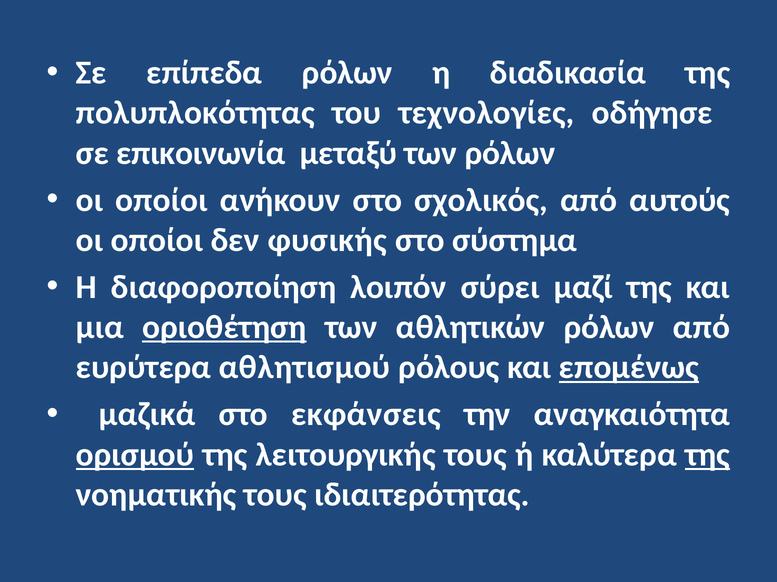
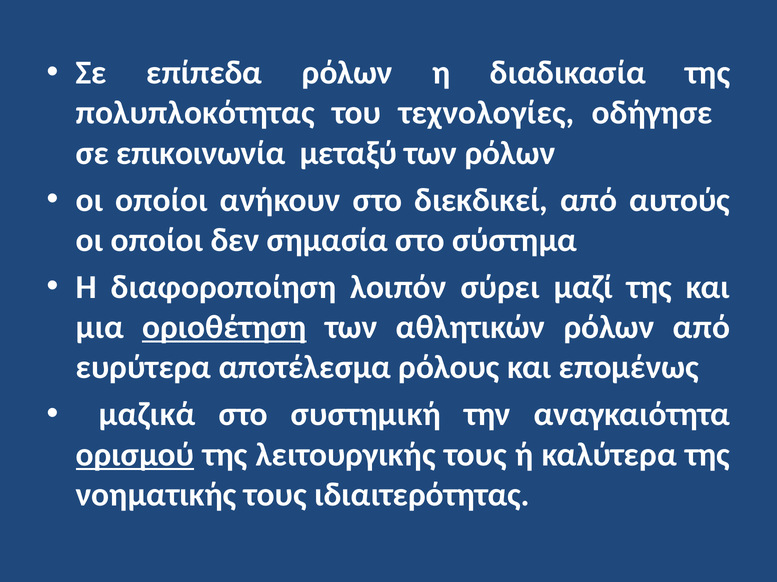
σχολικός: σχολικός -> διεκδικεί (481, 200)
φυσικής: φυσικής -> σημασία (328, 241)
αθλητισμού: αθλητισμού -> αποτέλεσμα (305, 368)
επομένως underline: present -> none (629, 368)
εκφάνσεις: εκφάνσεις -> συστημική (366, 415)
της underline: present -> none (708, 455)
